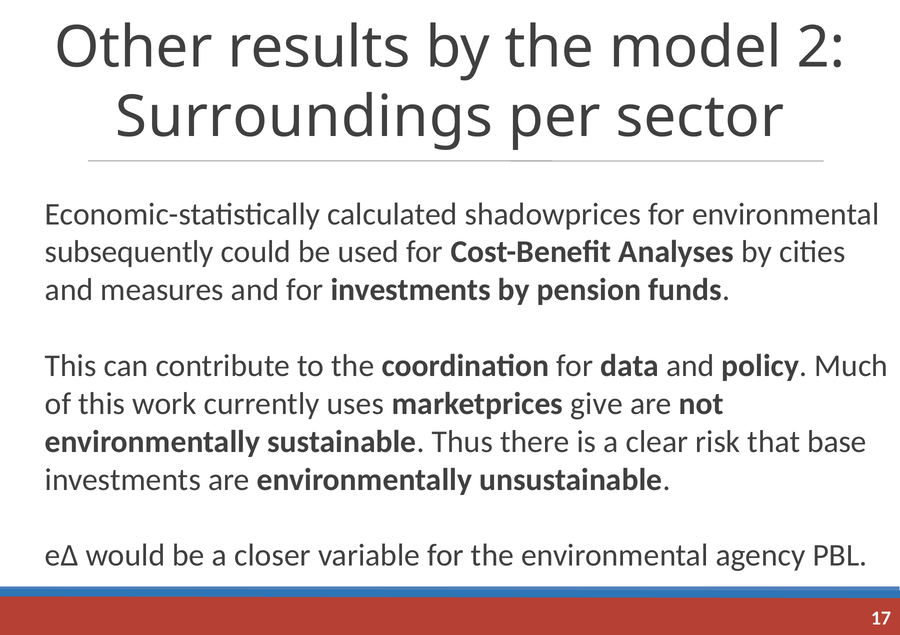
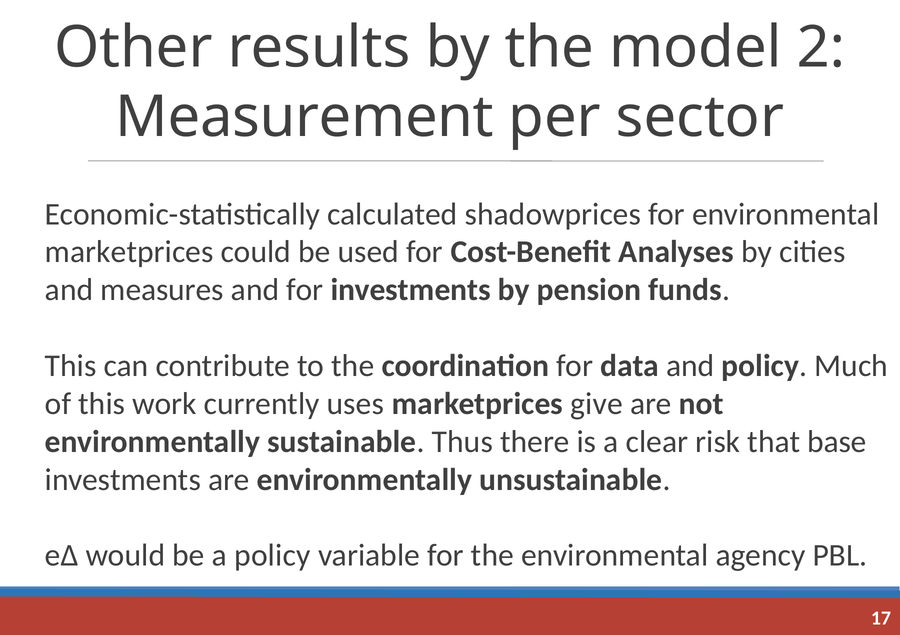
Surroundings: Surroundings -> Measurement (305, 117)
subsequently: subsequently -> marketprices (129, 252)
a closer: closer -> policy (272, 556)
